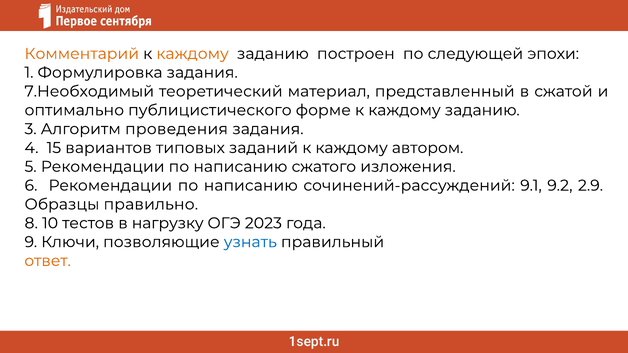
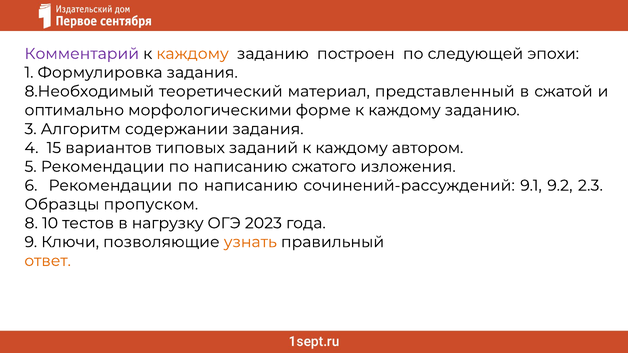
Комментарий colour: orange -> purple (82, 54)
7.Необходимый: 7.Необходимый -> 8.Необходимый (89, 91)
публицистического: публицистического -> морфологическими (210, 110)
проведения: проведения -> содержании (177, 129)
2.9: 2.9 -> 2.3 (590, 186)
правильно: правильно -> пропуском (151, 204)
узнать colour: blue -> orange (250, 242)
